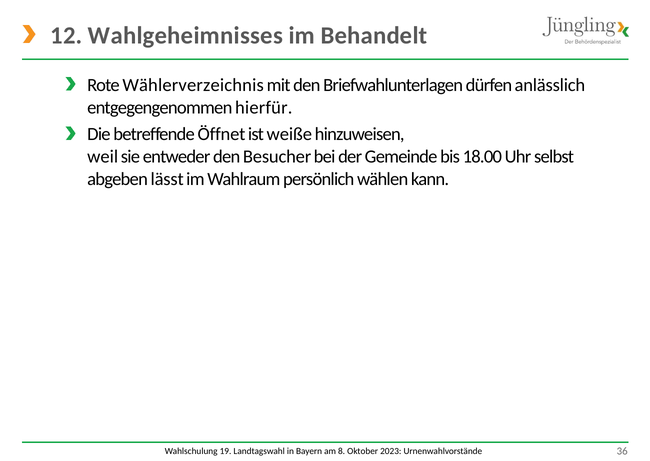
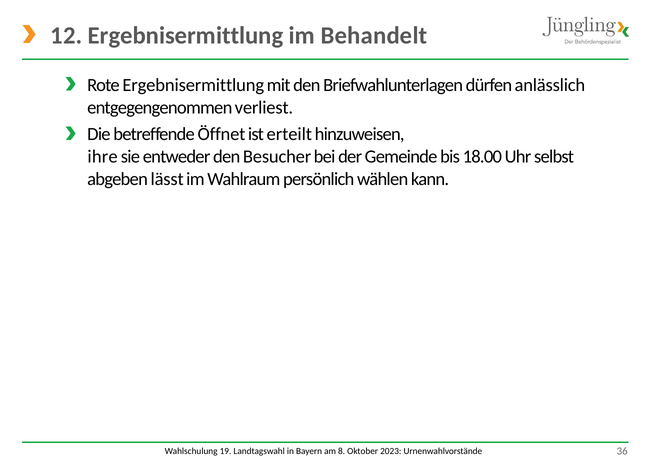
12 Wahlgeheimnisses: Wahlgeheimnisses -> Ergebnisermittlung (186, 36)
Rote Wählerverzeichnis: Wählerverzeichnis -> Ergebnisermittlung (193, 85)
hierfür: hierfür -> verliest (264, 107)
weiße: weiße -> erteilt (289, 134)
weil: weil -> ihre (103, 156)
